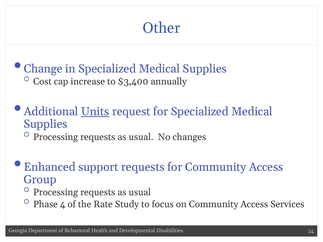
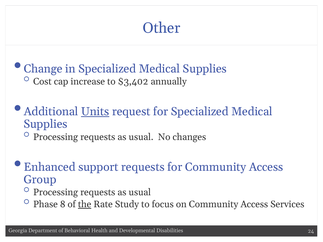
$3,400: $3,400 -> $3,402 (133, 82)
4: 4 -> 8 (63, 205)
the underline: none -> present (85, 205)
